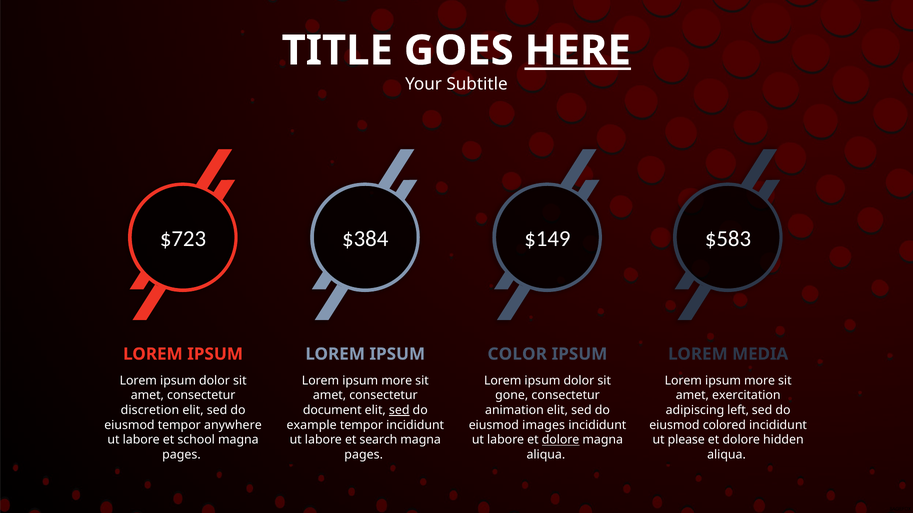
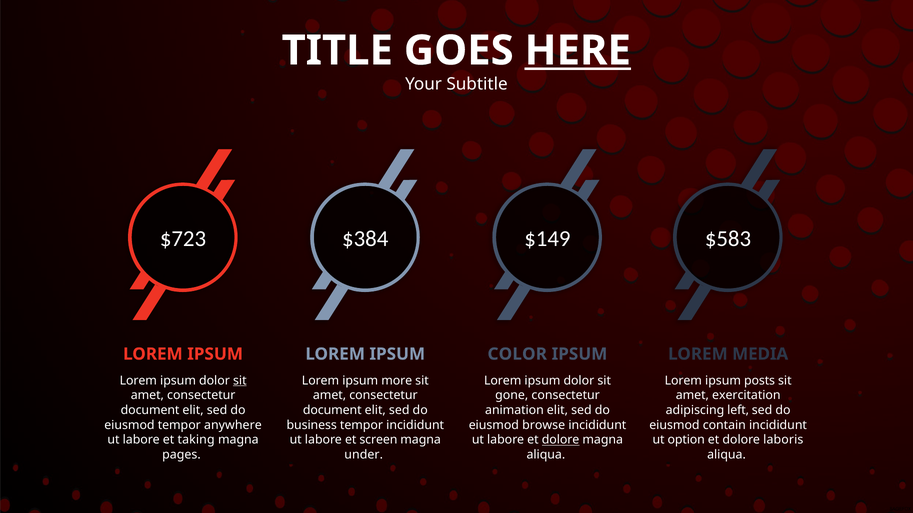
sit underline: none -> present (240, 381)
more: more -> posts (760, 381)
discretion: discretion -> document (150, 411)
sed underline: present -> none (399, 411)
example: example -> business (312, 425)
images: images -> browse (544, 425)
colored: colored -> contain (724, 425)
school: school -> taking (196, 440)
search: search -> screen (378, 440)
please: please -> option (686, 440)
hidden: hidden -> laboris (783, 440)
pages: pages -> under (364, 455)
